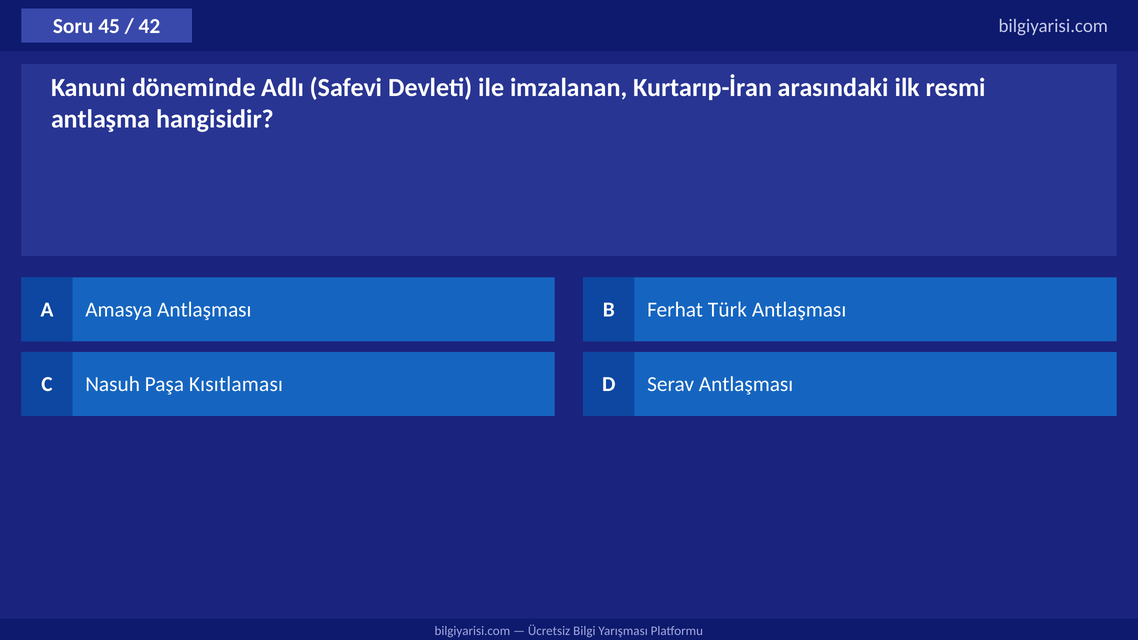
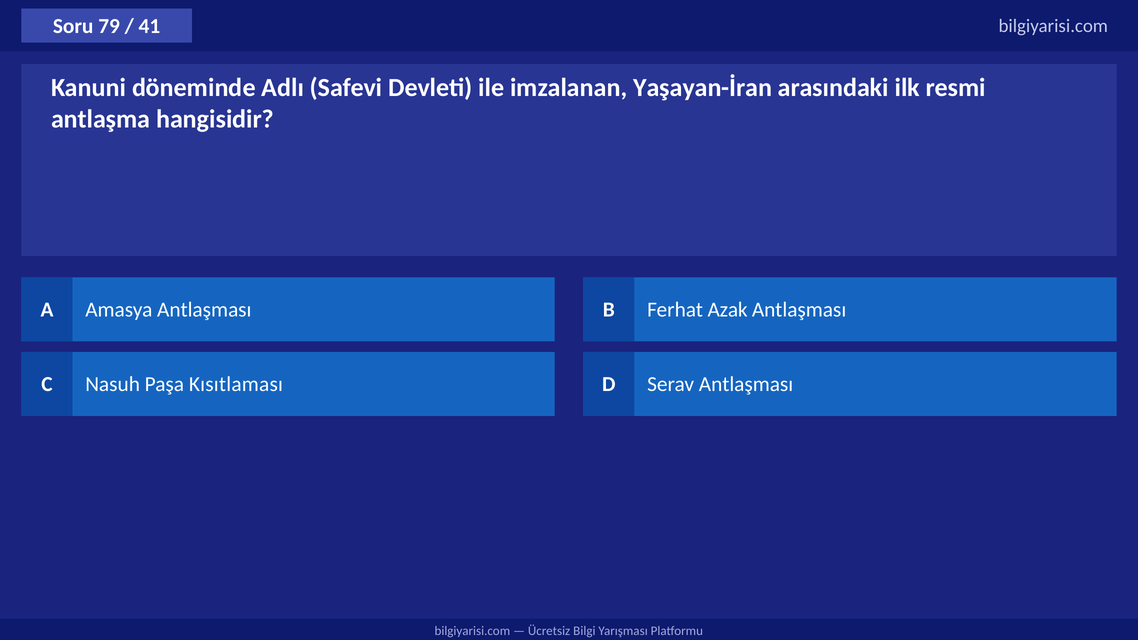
45: 45 -> 79 (109, 26)
42: 42 -> 41 (149, 26)
Kurtarıp-İran: Kurtarıp-İran -> Yaşayan-İran (703, 88)
Türk: Türk -> Azak (728, 310)
